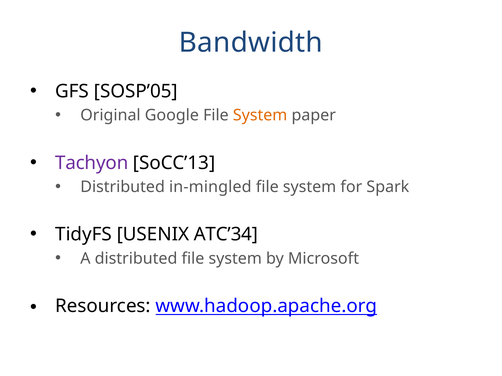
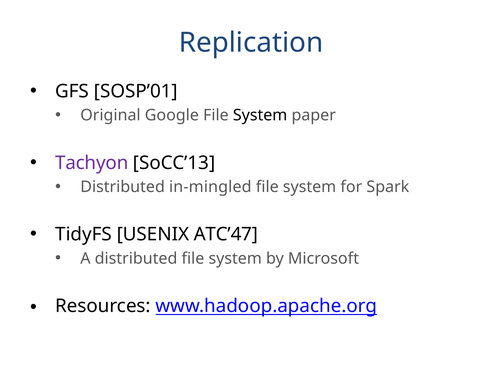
Bandwidth: Bandwidth -> Replication (251, 43)
SOSP’05: SOSP’05 -> SOSP’01 (136, 91)
System colour: orange -> black (260, 115)
ATC’34: ATC’34 -> ATC’47 (226, 235)
